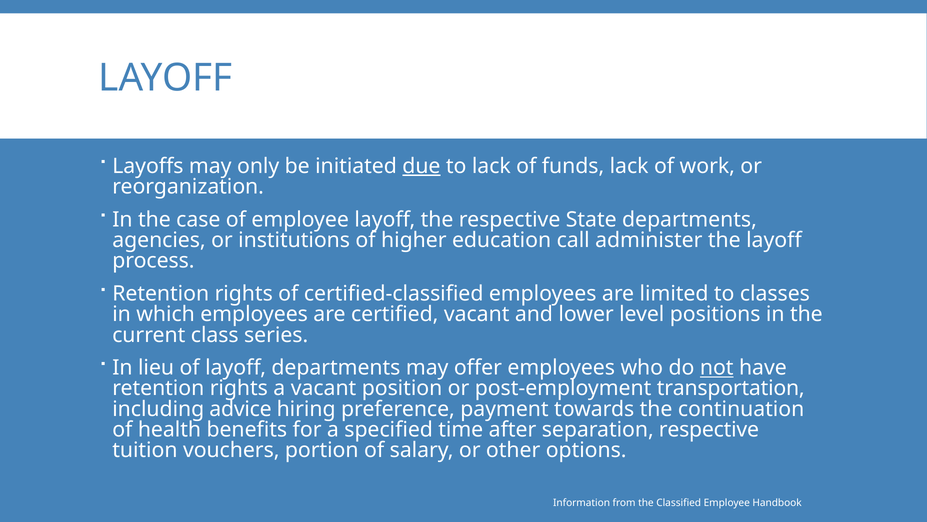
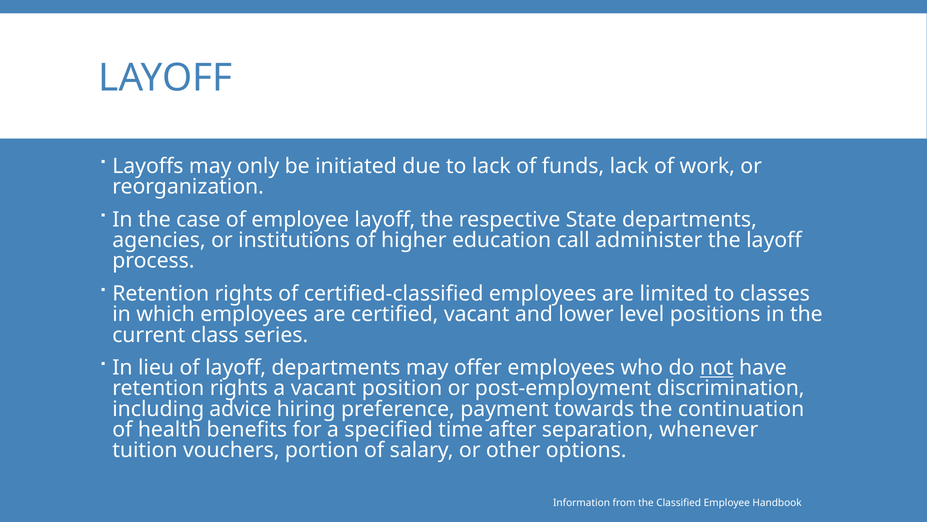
due underline: present -> none (421, 166)
transportation: transportation -> discrimination (731, 388)
separation respective: respective -> whenever (709, 429)
